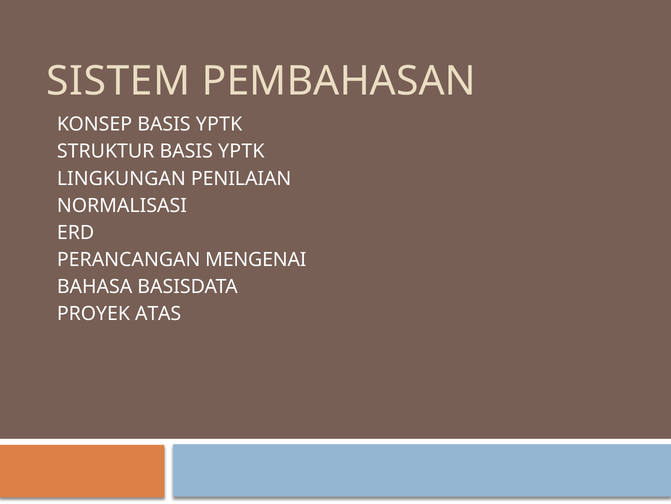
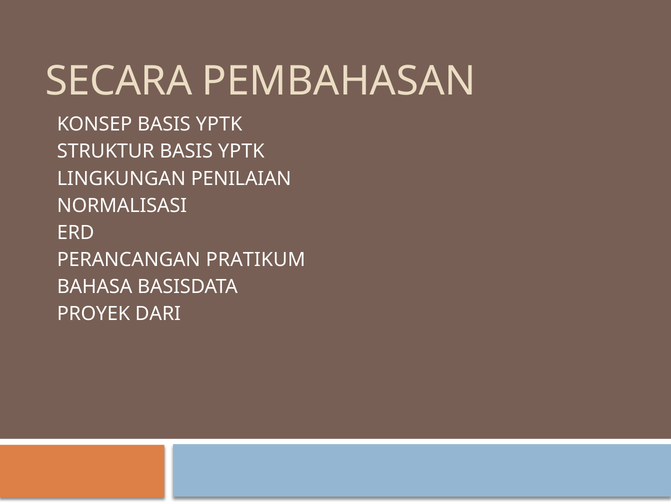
SISTEM: SISTEM -> SECARA (119, 81)
MENGENAI: MENGENAI -> PRATIKUM (256, 259)
ATAS: ATAS -> DARI (158, 313)
